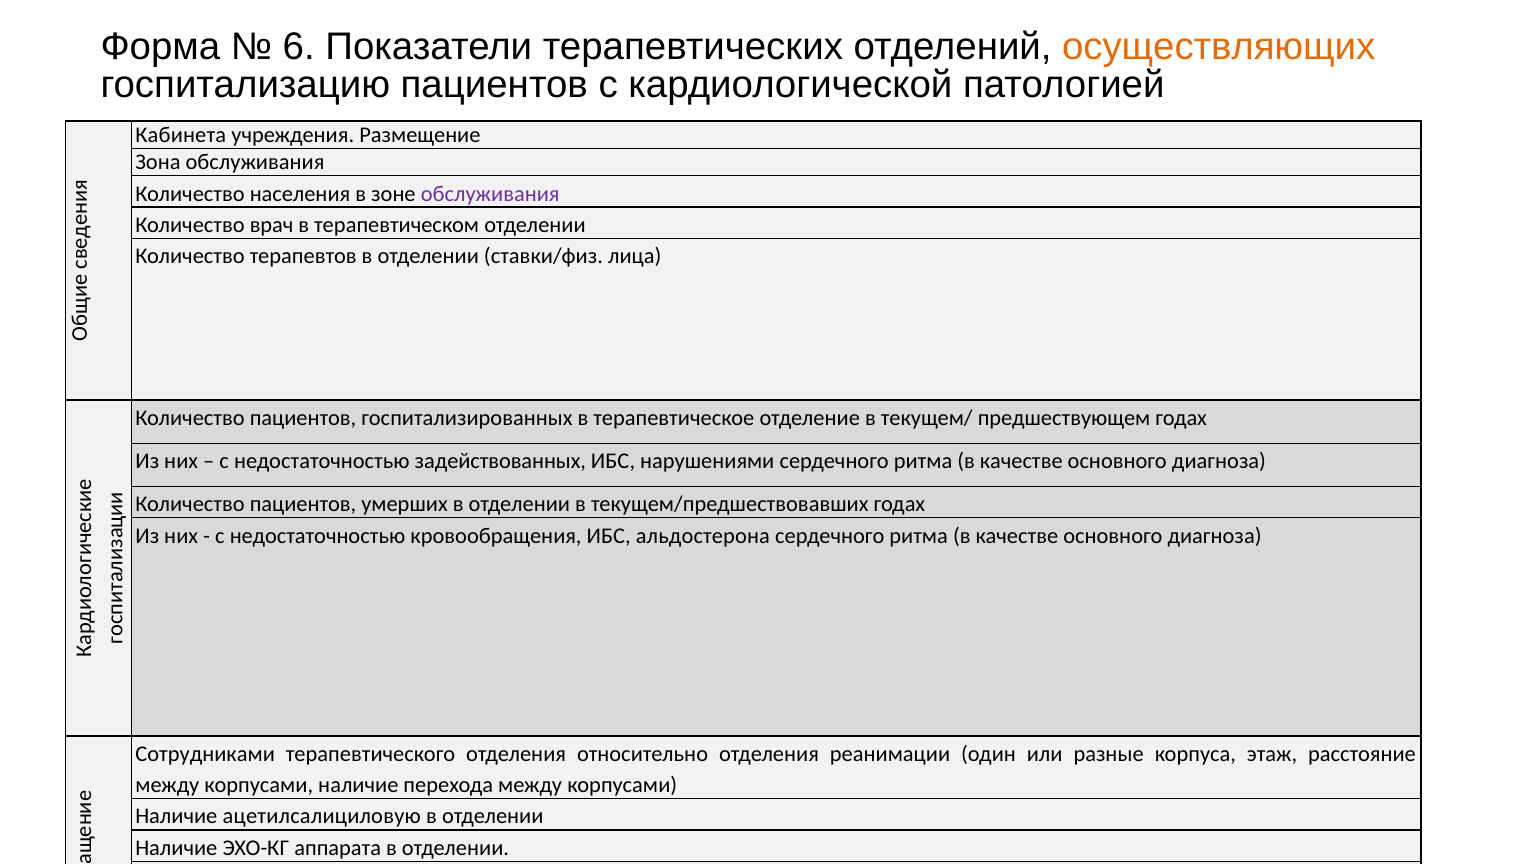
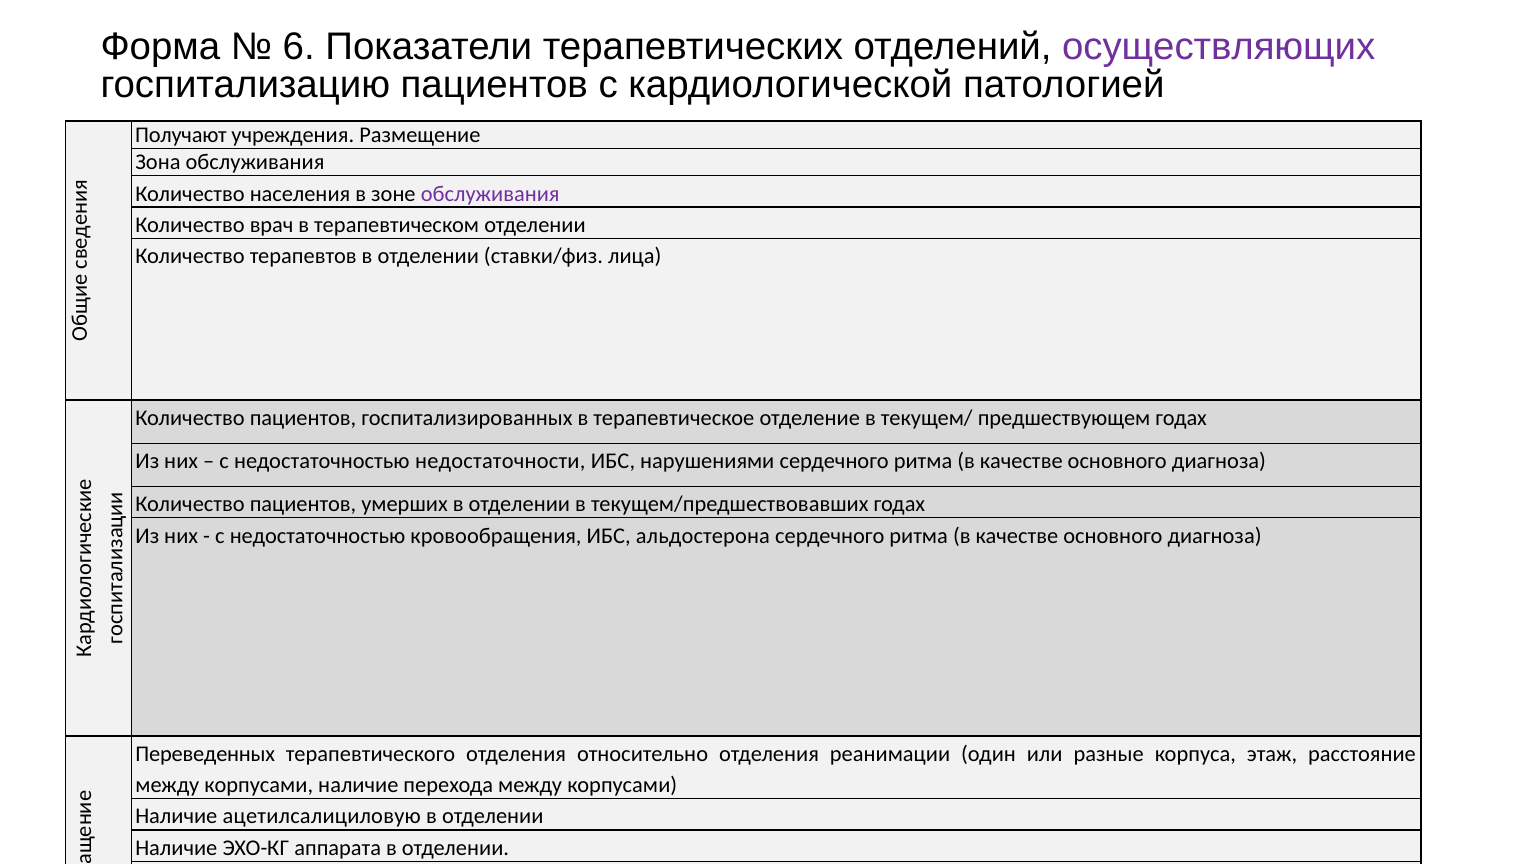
осуществляющих colour: orange -> purple (1219, 46)
Кабинета: Кабинета -> Получают (181, 135)
задействованных: задействованных -> недостаточности (500, 462)
Сотрудниками: Сотрудниками -> Переведенных (205, 754)
